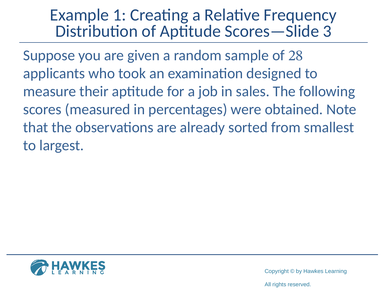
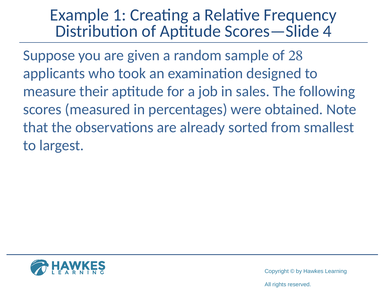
3: 3 -> 4 (327, 31)
